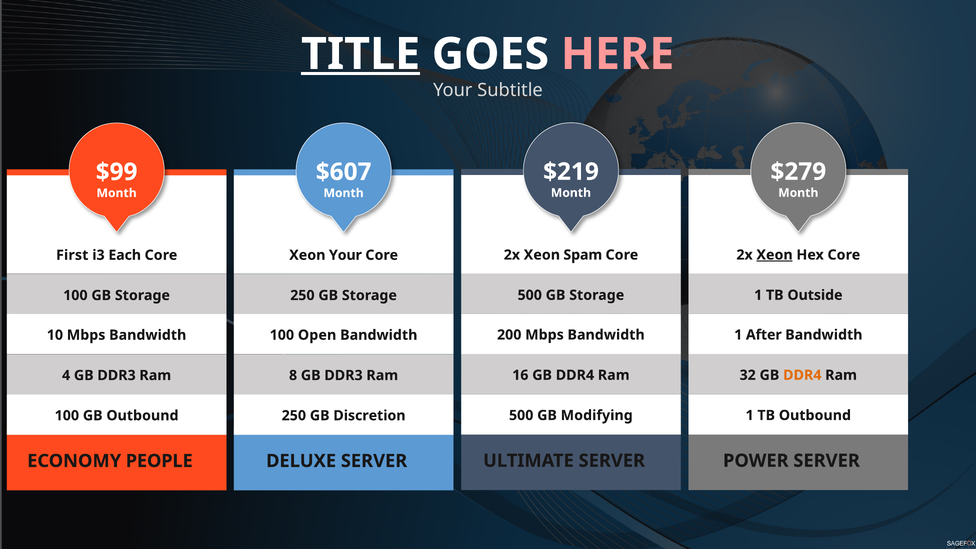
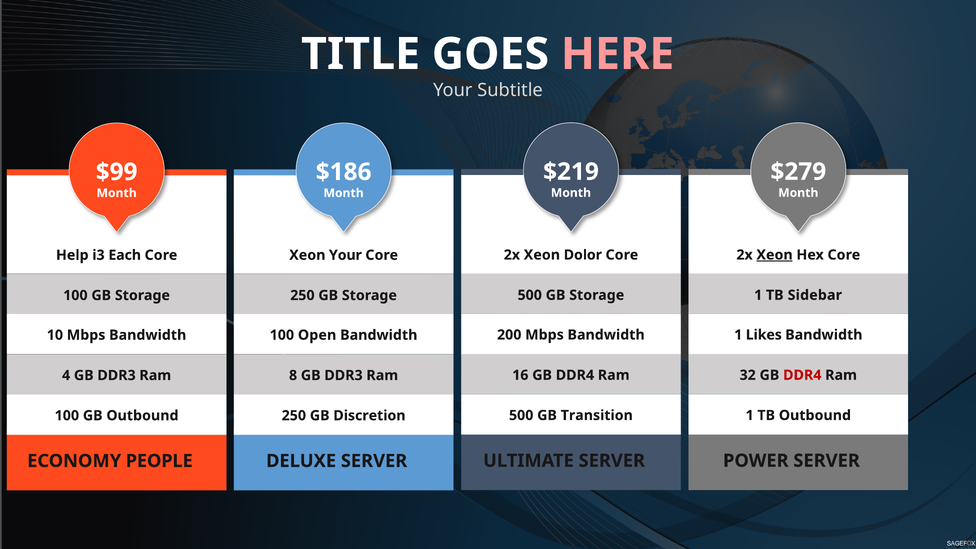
TITLE underline: present -> none (361, 54)
$607: $607 -> $186 (344, 172)
Spam: Spam -> Dolor (583, 255)
First: First -> Help (72, 255)
Outside: Outside -> Sidebar (815, 295)
After: After -> Likes (764, 335)
DDR4 colour: orange -> red (802, 375)
Modifying: Modifying -> Transition (597, 415)
